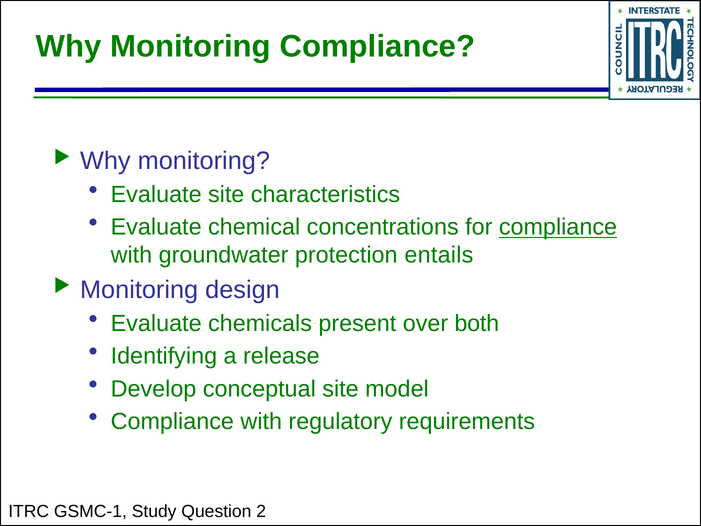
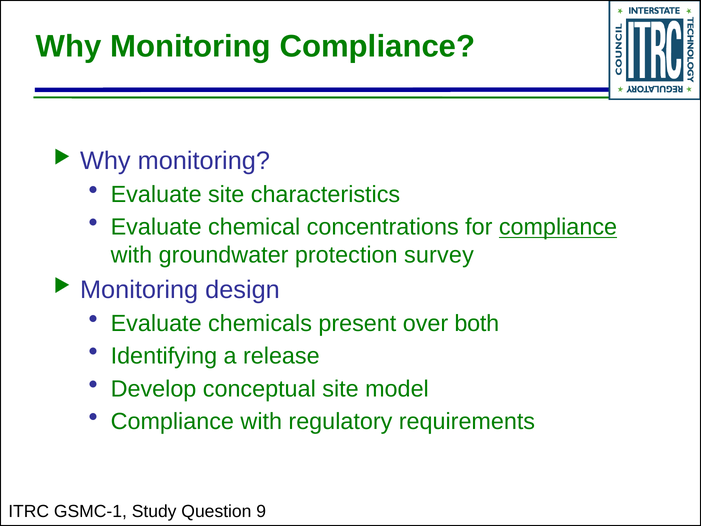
entails: entails -> survey (439, 255)
2: 2 -> 9 (261, 511)
